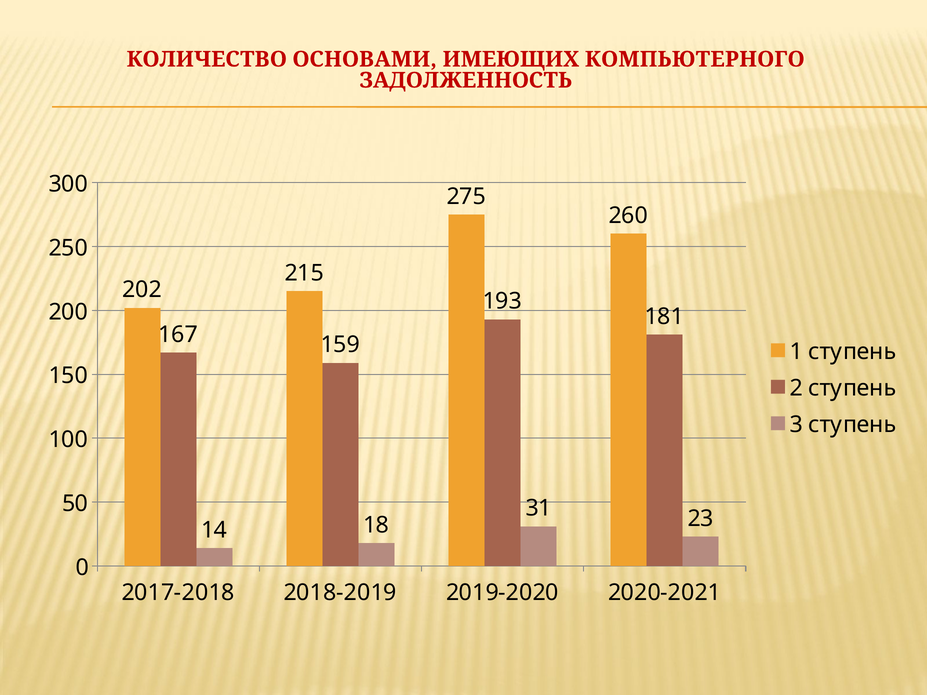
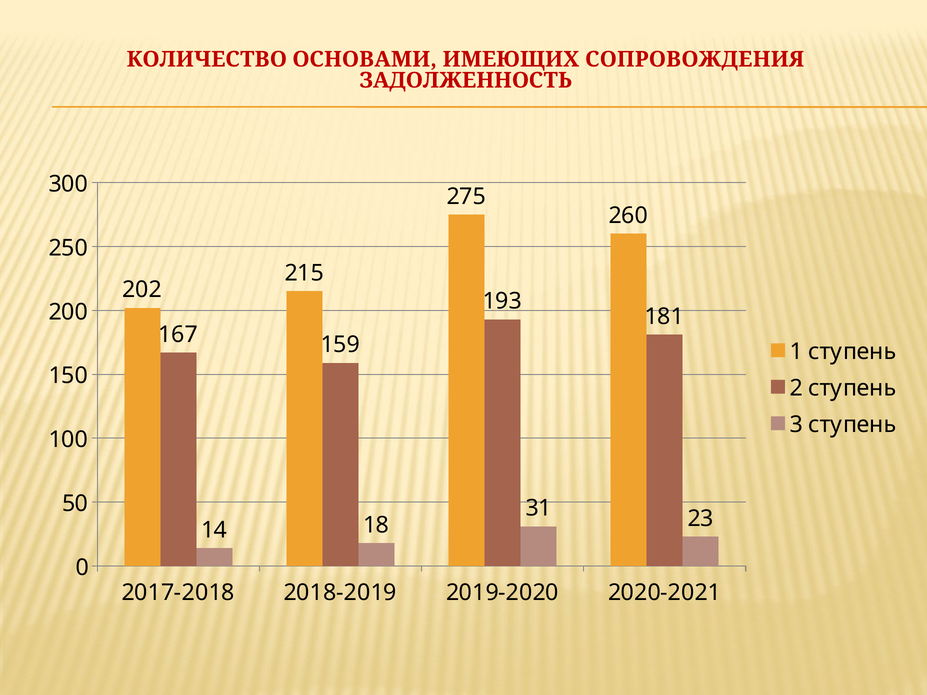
КОМПЬЮТЕРНОГО: КОМПЬЮТЕРНОГО -> СОПРОВОЖДЕНИЯ (695, 59)
